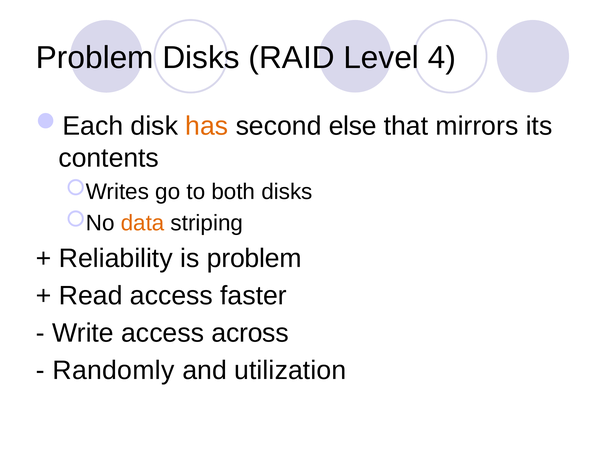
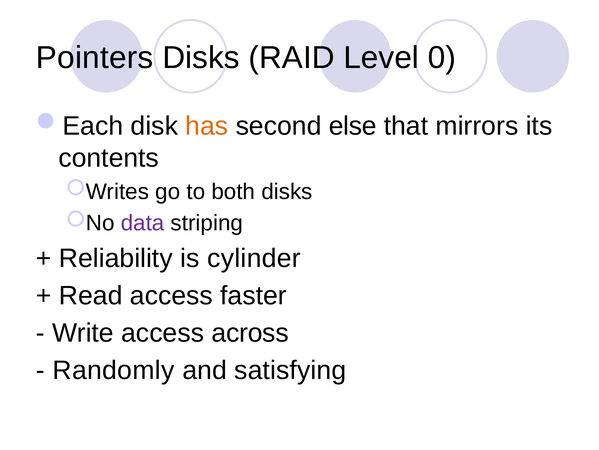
Problem: Problem -> Pointers (95, 58)
4: 4 -> 0 (442, 58)
data colour: orange -> purple (143, 223)
is problem: problem -> cylinder (254, 258)
utilization: utilization -> satisfying (290, 370)
